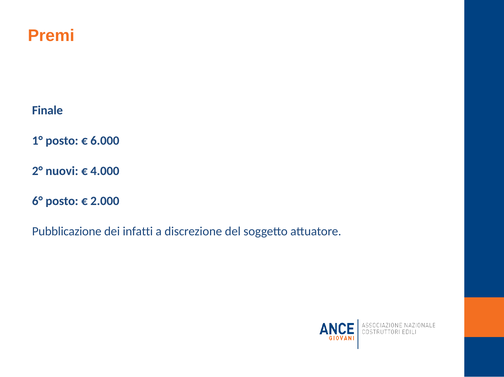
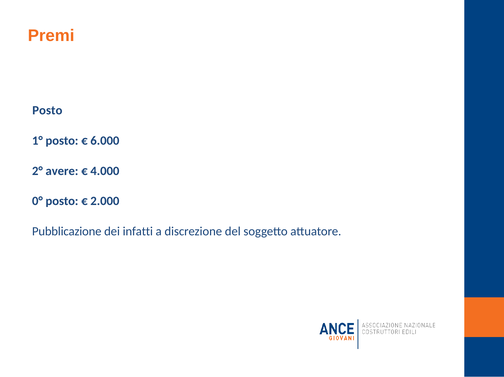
Finale: Finale -> Posto (47, 111)
nuovi: nuovi -> avere (62, 171)
6°: 6° -> 0° (37, 201)
